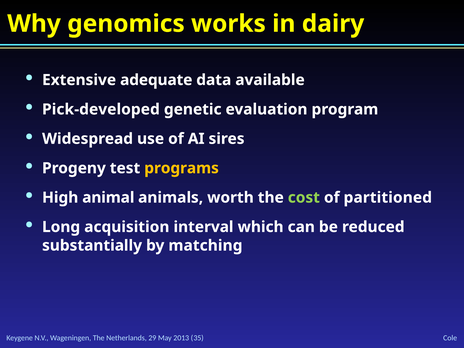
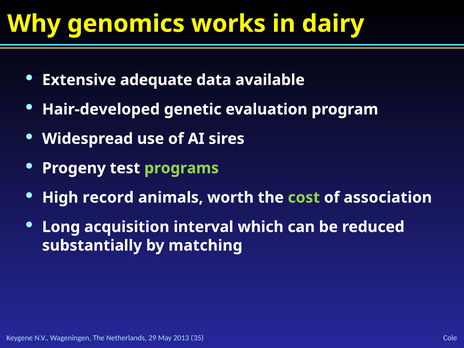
Pick-developed: Pick-developed -> Hair-developed (101, 109)
programs colour: yellow -> light green (182, 168)
animal: animal -> record (108, 198)
partitioned: partitioned -> association (388, 198)
